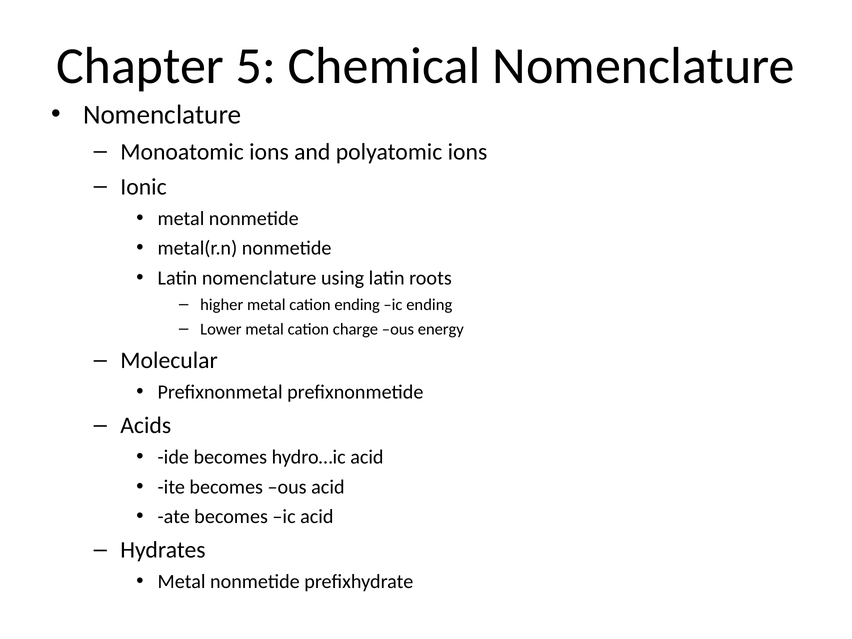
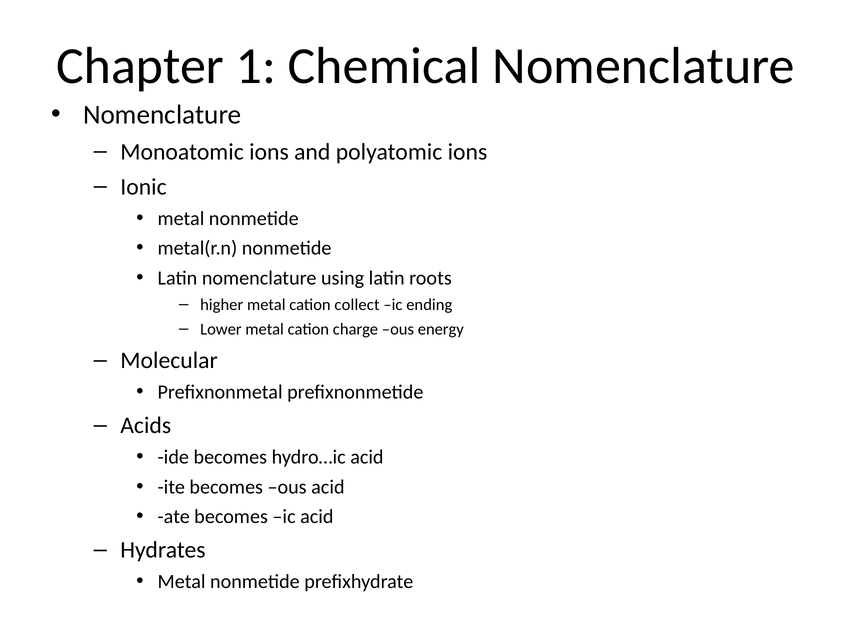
5: 5 -> 1 (256, 66)
cation ending: ending -> collect (357, 305)
